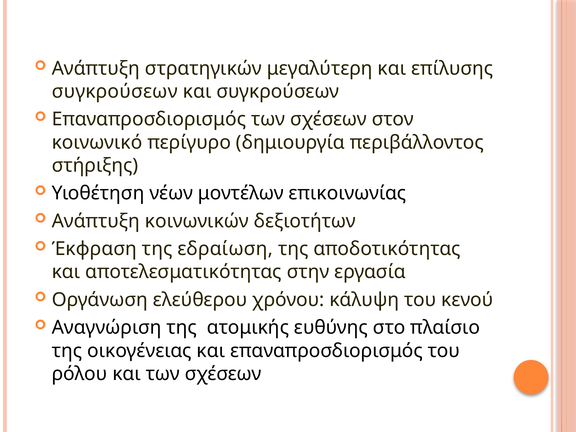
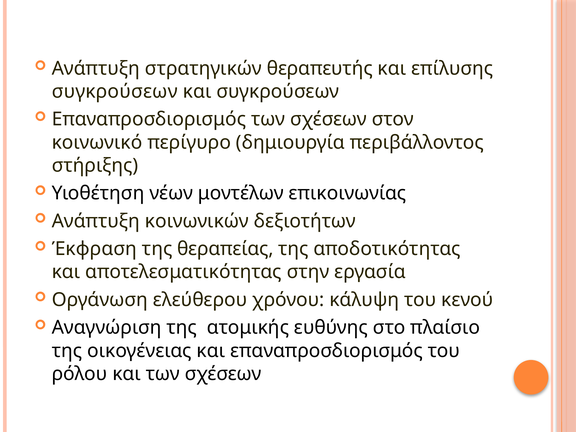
μεγαλύτερη: μεγαλύτερη -> θεραπευτής (320, 68)
εδραίωση: εδραίωση -> θεραπείας (225, 249)
